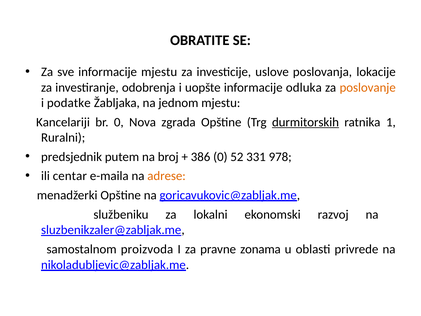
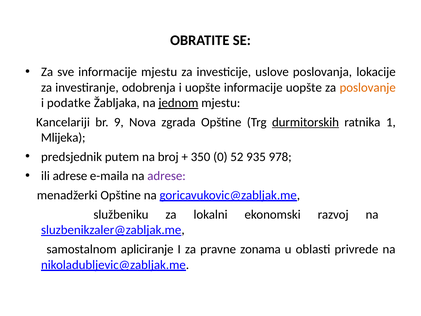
informacije odluka: odluka -> uopšte (304, 87)
jednom underline: none -> present (178, 103)
br 0: 0 -> 9 (119, 122)
Ruralni: Ruralni -> Mlijeka (63, 137)
386: 386 -> 350 (201, 157)
331: 331 -> 935 (256, 157)
ili centar: centar -> adrese (70, 176)
adrese colour: orange -> purple (167, 176)
proizvoda: proizvoda -> apliciranje (147, 249)
